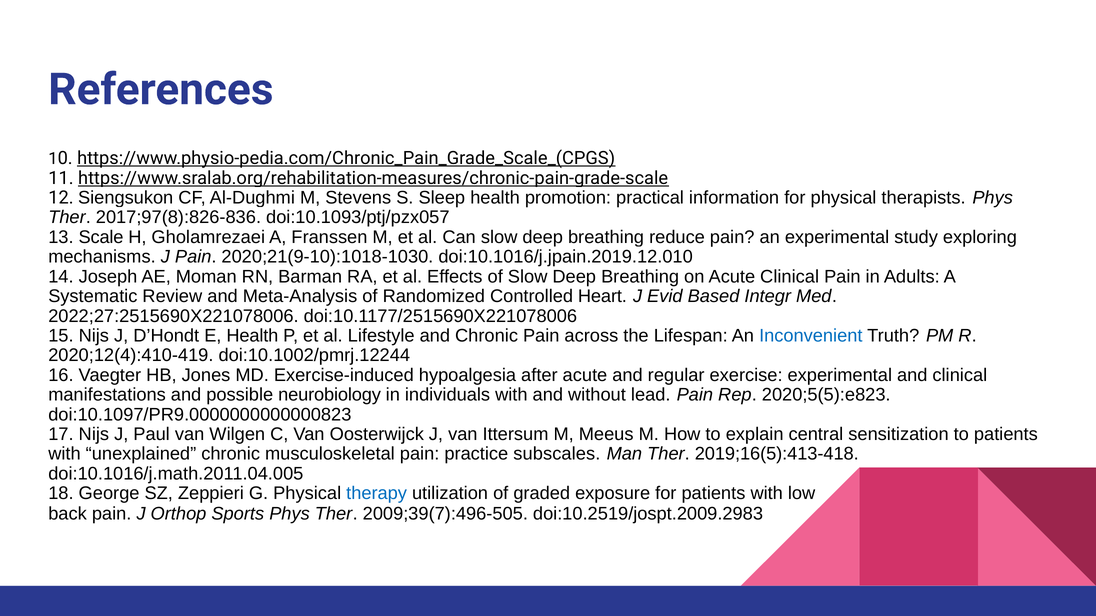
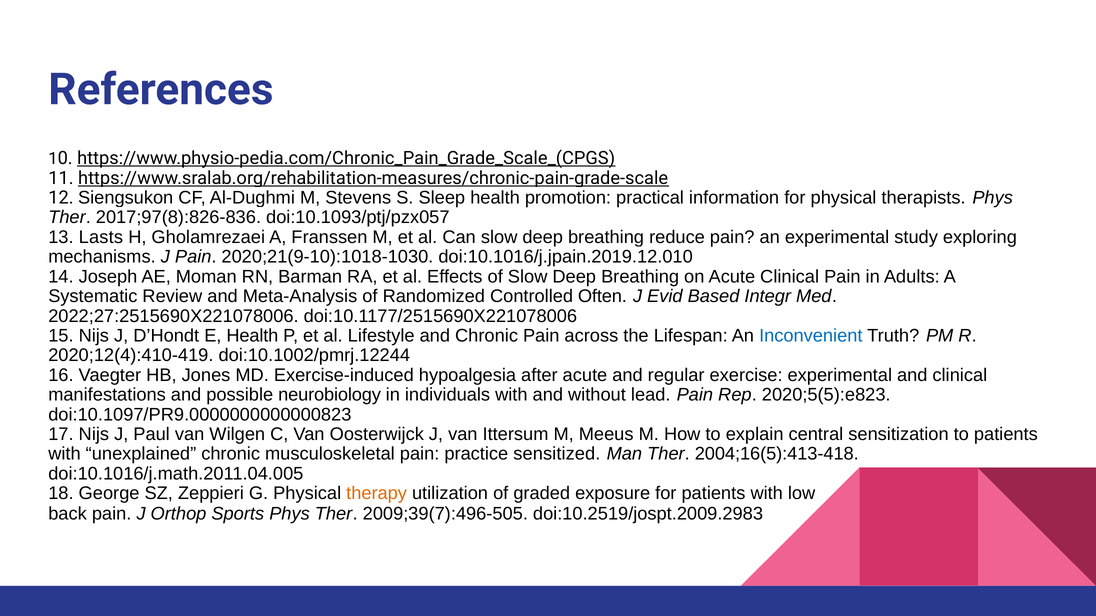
Scale: Scale -> Lasts (101, 237)
Heart: Heart -> Often (602, 297)
subscales: subscales -> sensitized (557, 454)
2019;16(5):413-418: 2019;16(5):413-418 -> 2004;16(5):413-418 (777, 454)
therapy colour: blue -> orange (377, 494)
